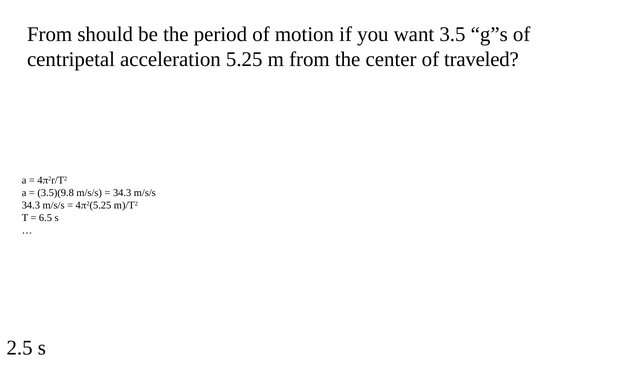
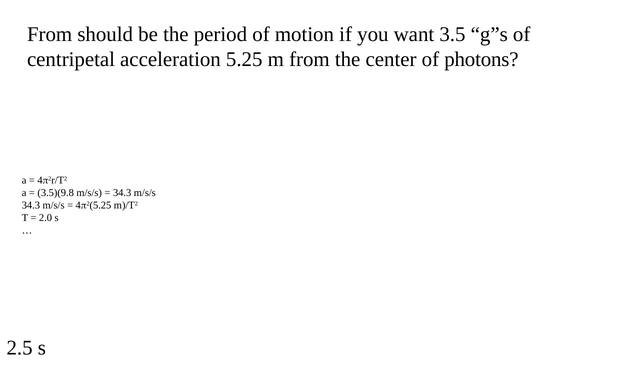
traveled: traveled -> photons (481, 59)
6.5: 6.5 -> 2.0 (46, 218)
